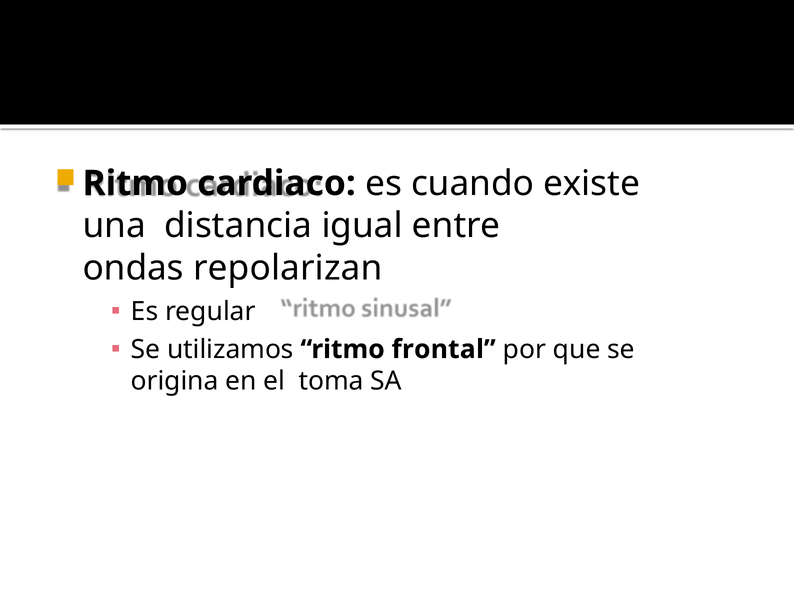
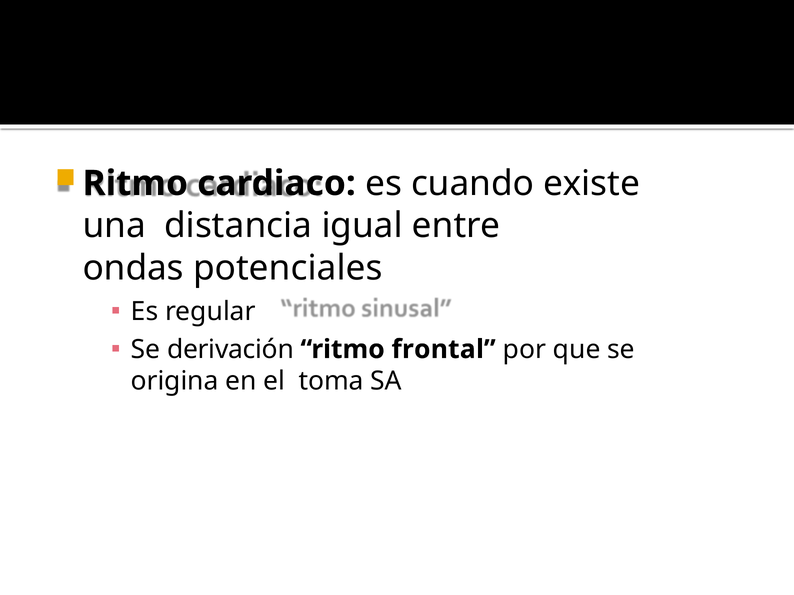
repolarizan: repolarizan -> potenciales (288, 268)
utilizamos: utilizamos -> derivación (231, 350)
